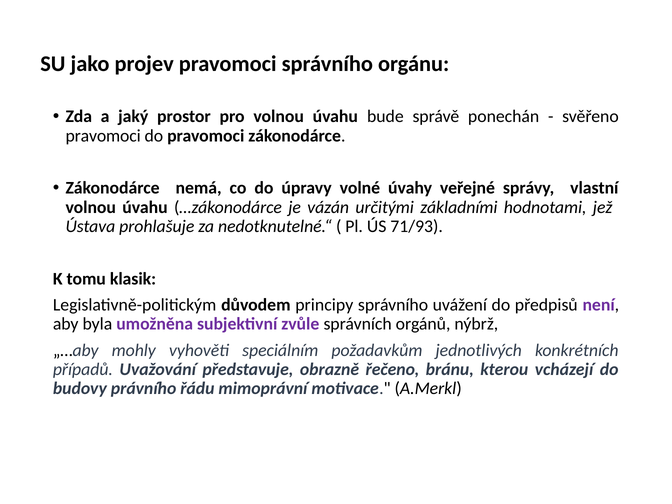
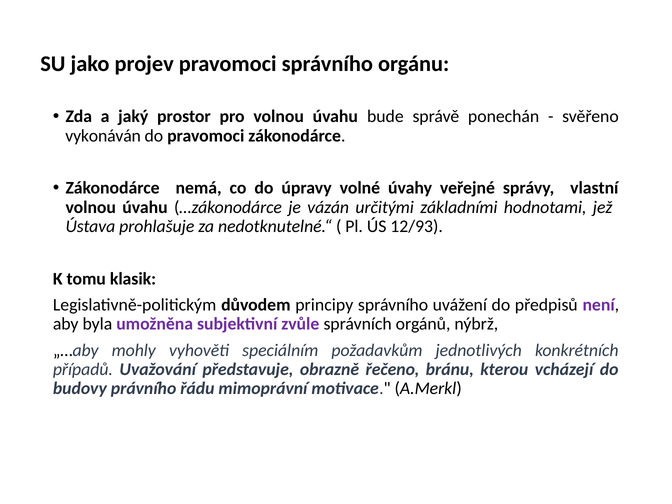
pravomoci: pravomoci -> vykonáván (103, 136)
71/93: 71/93 -> 12/93 (417, 226)
